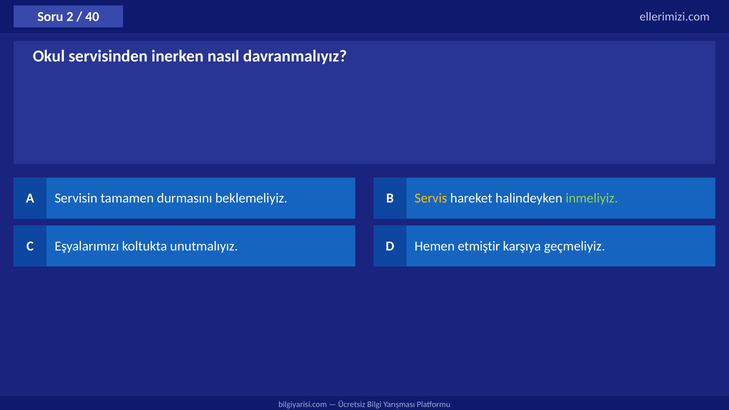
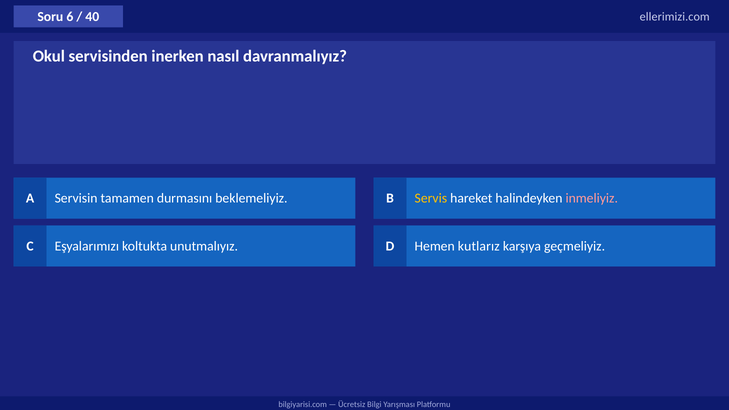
2: 2 -> 6 (70, 17)
inmeliyiz colour: light green -> pink (592, 198)
etmiştir: etmiştir -> kutlarız (479, 246)
